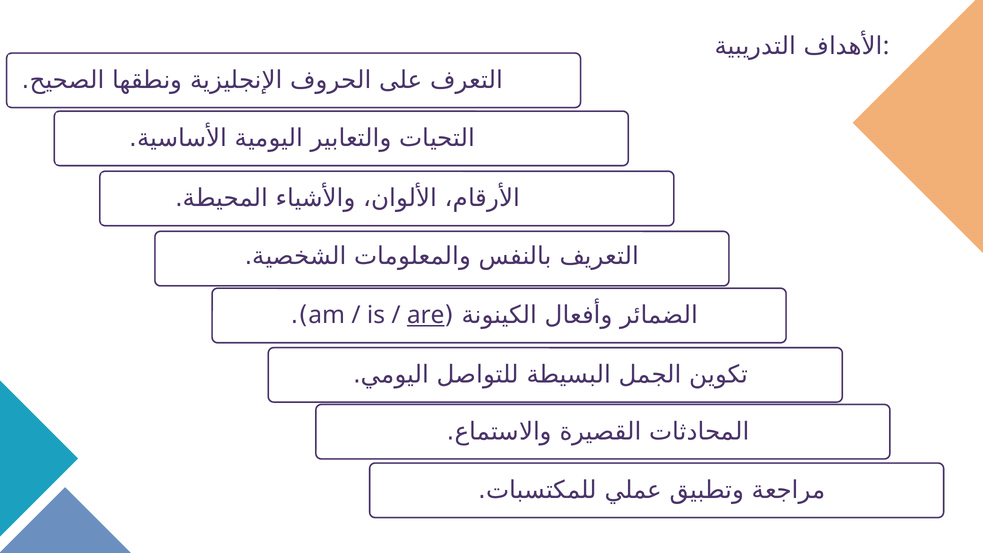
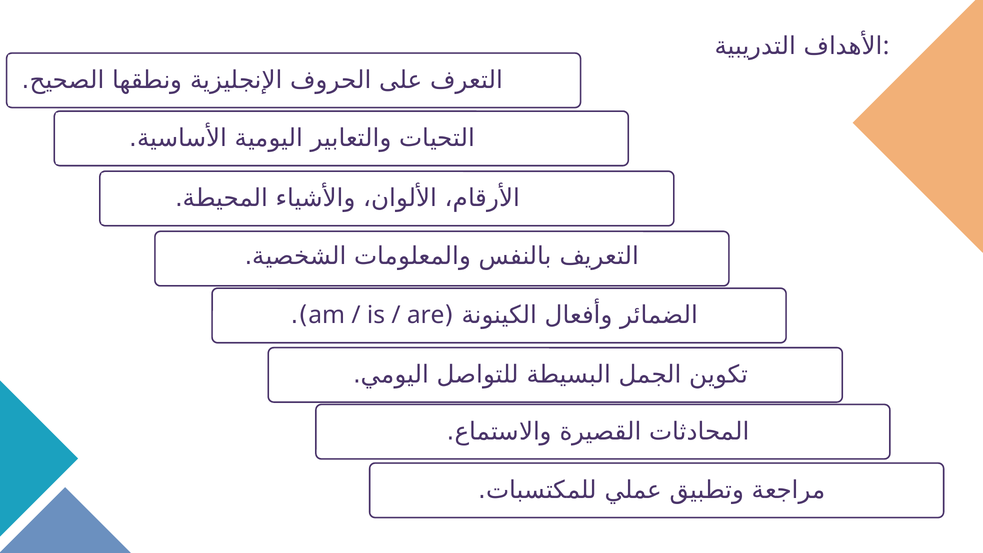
are underline: present -> none (426, 315)
